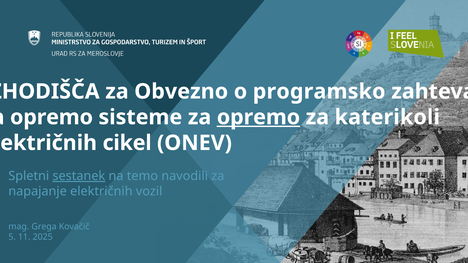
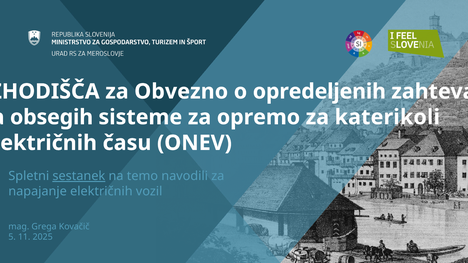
programsko: programsko -> opredeljenih (319, 92)
opremo: opremo -> obsegih (52, 117)
opremo underline: present -> none (258, 117)
cikel: cikel -> času (127, 143)
